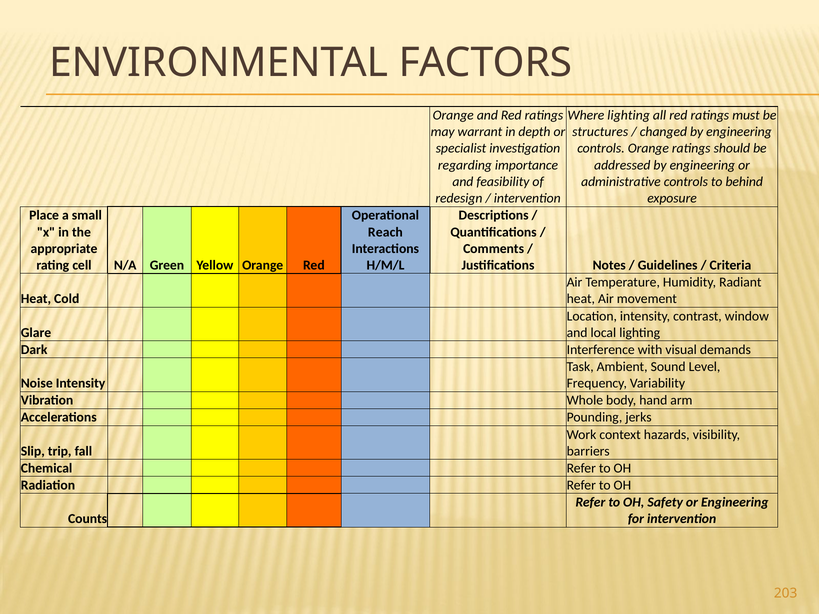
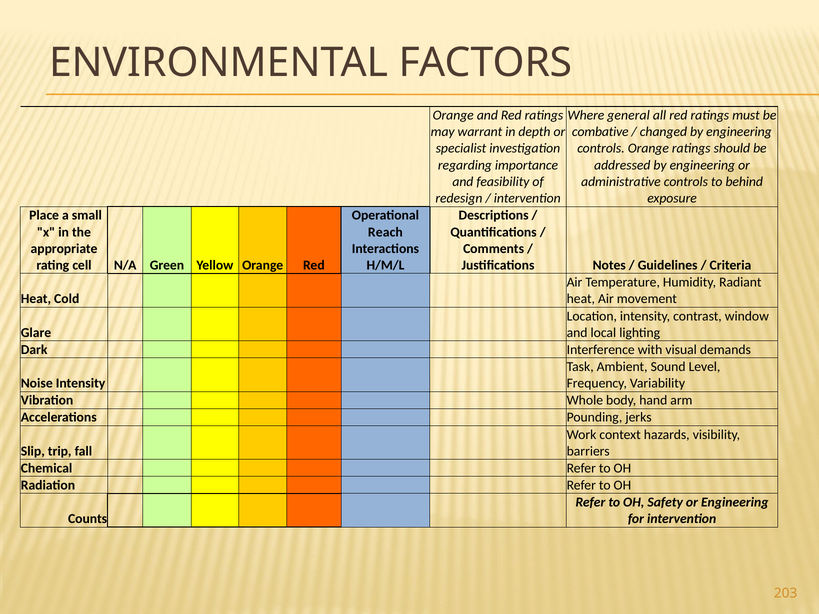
Where lighting: lighting -> general (629, 115)
structures: structures -> combative (600, 132)
